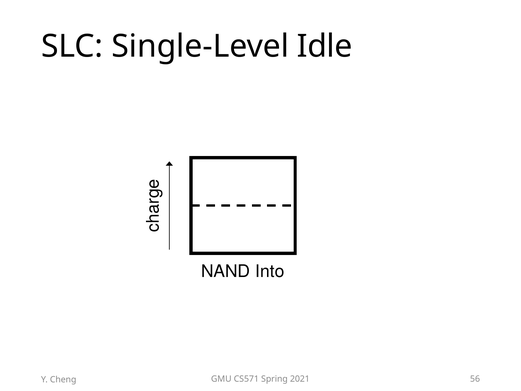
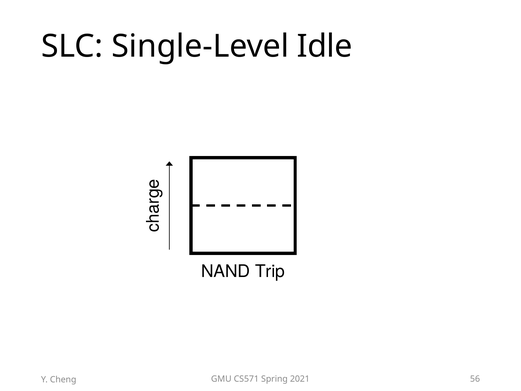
Into: Into -> Trip (270, 271)
